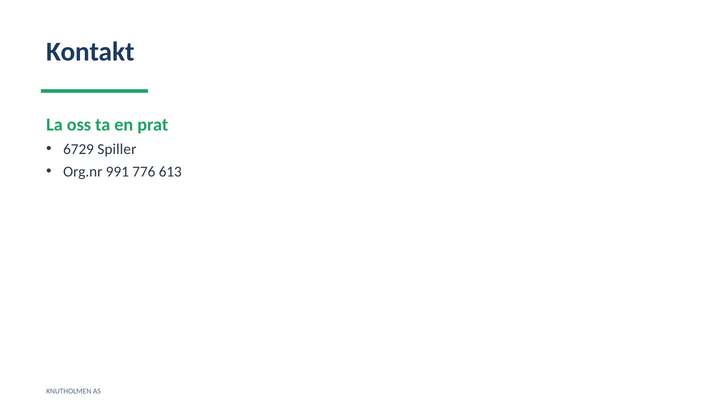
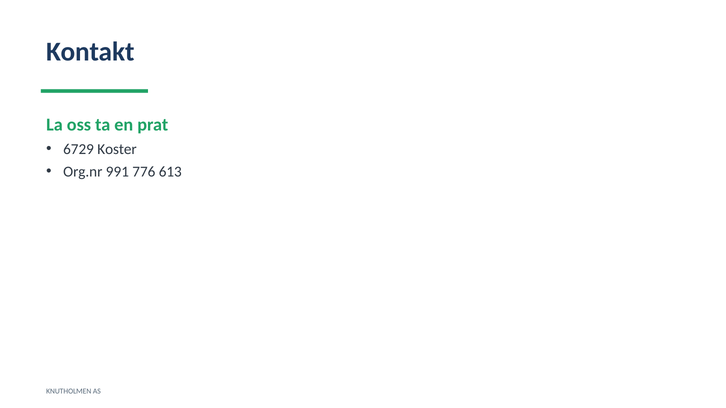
Spiller: Spiller -> Koster (117, 149)
